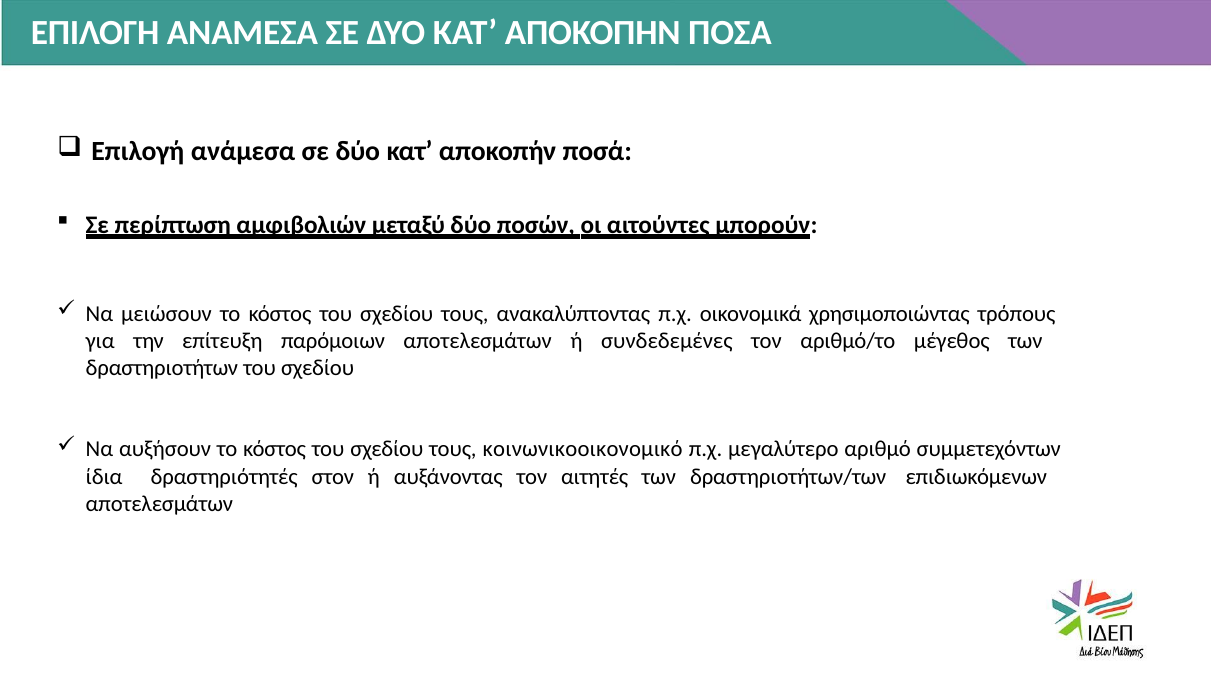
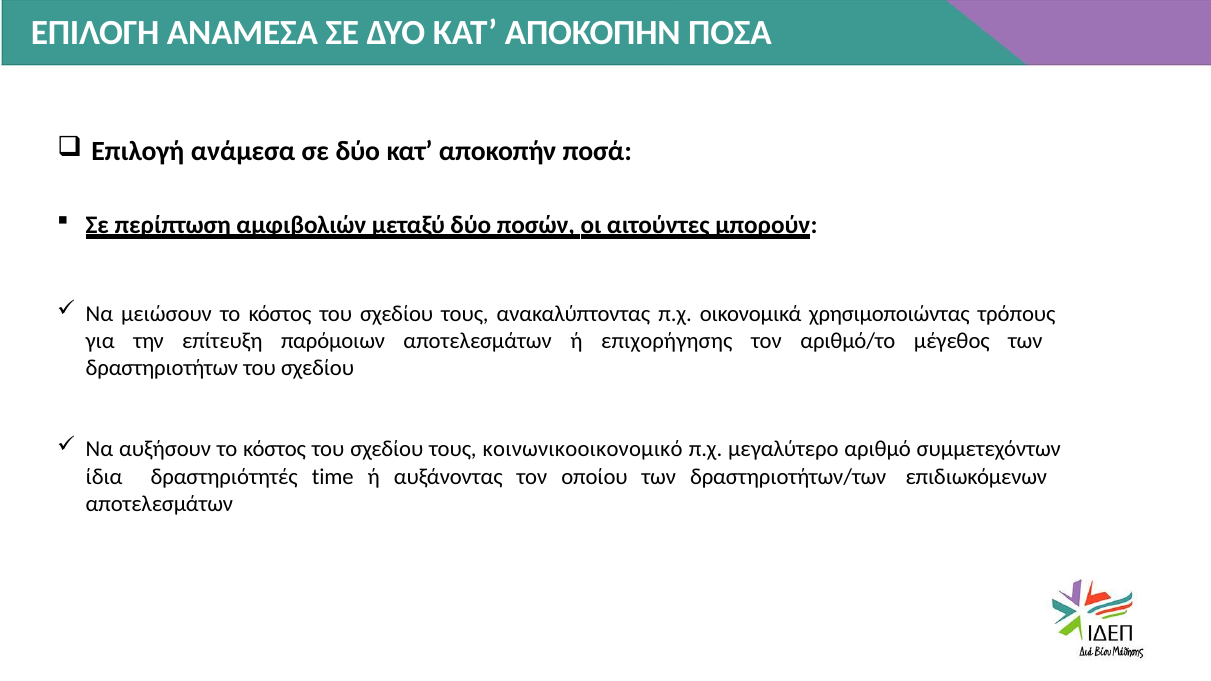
συνδεδεμένες: συνδεδεμένες -> επιχορήγησης (667, 341)
στον: στον -> time (333, 477)
αιτητές: αιτητές -> οποίου (595, 477)
